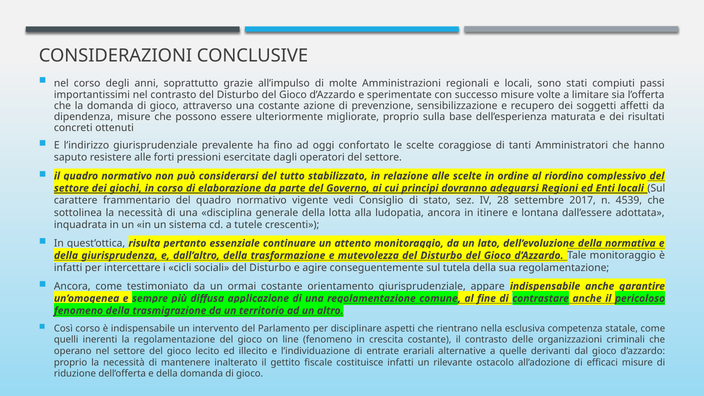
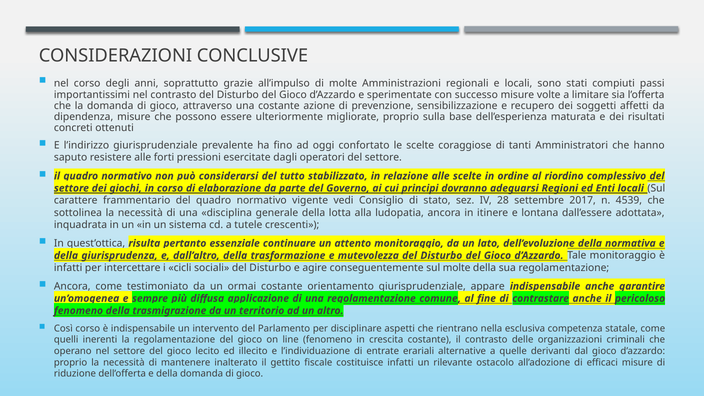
sul tutela: tutela -> molte (457, 268)
